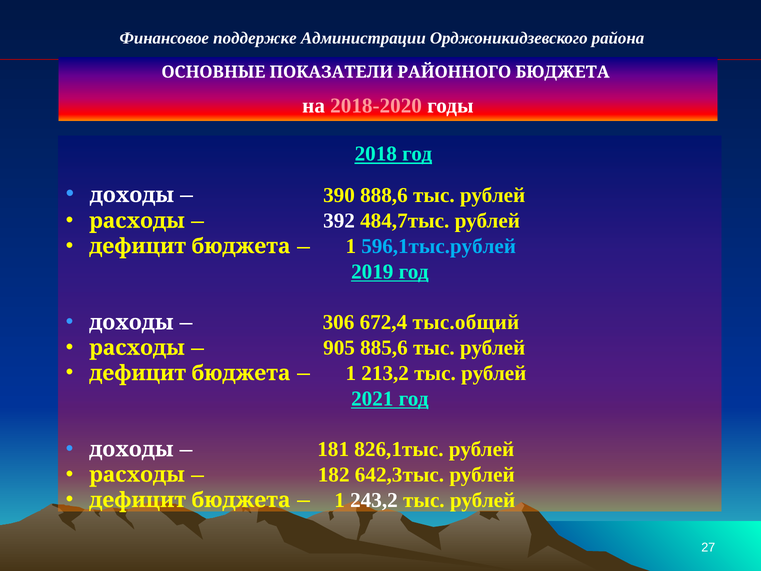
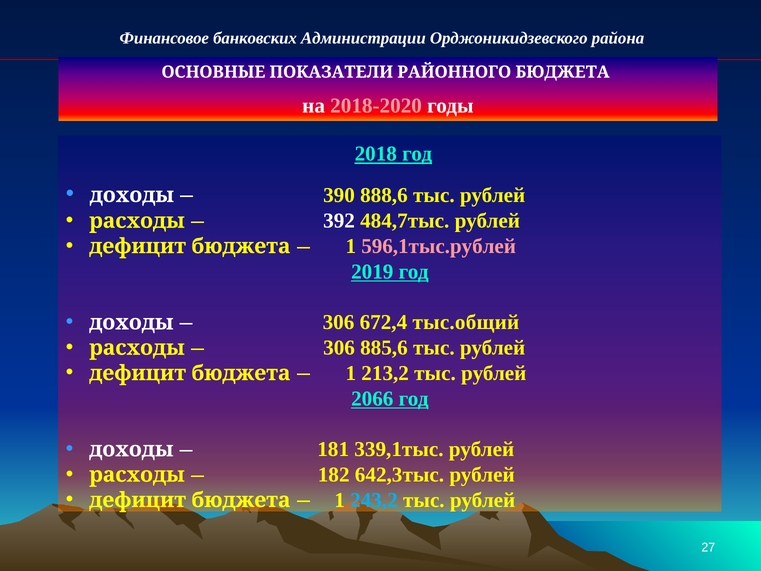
поддержке: поддержке -> банковских (255, 38)
596,1тыс.рублей colour: light blue -> pink (439, 246)
расходы 905: 905 -> 306 (339, 348)
2021: 2021 -> 2066 (372, 398)
826,1тыс: 826,1тыс -> 339,1тыс (399, 449)
243,2 colour: white -> light blue (374, 500)
